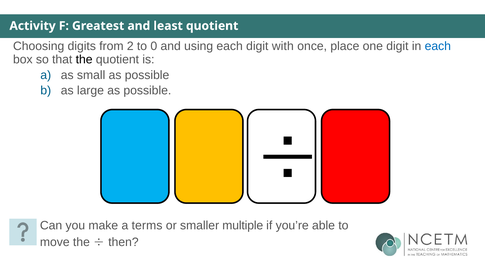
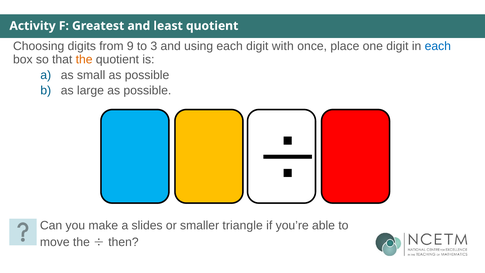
2: 2 -> 9 (130, 46)
0: 0 -> 3 (154, 46)
the colour: black -> orange (84, 59)
terms: terms -> slides (147, 225)
multiple: multiple -> triangle (243, 225)
